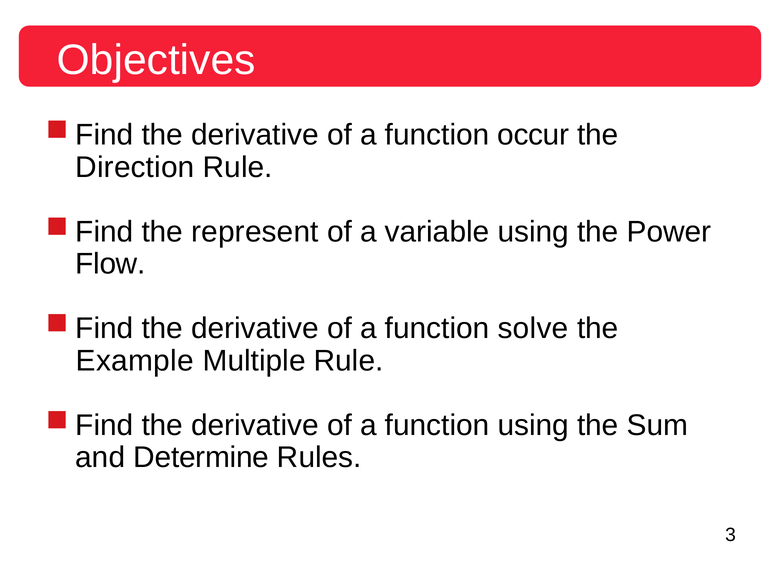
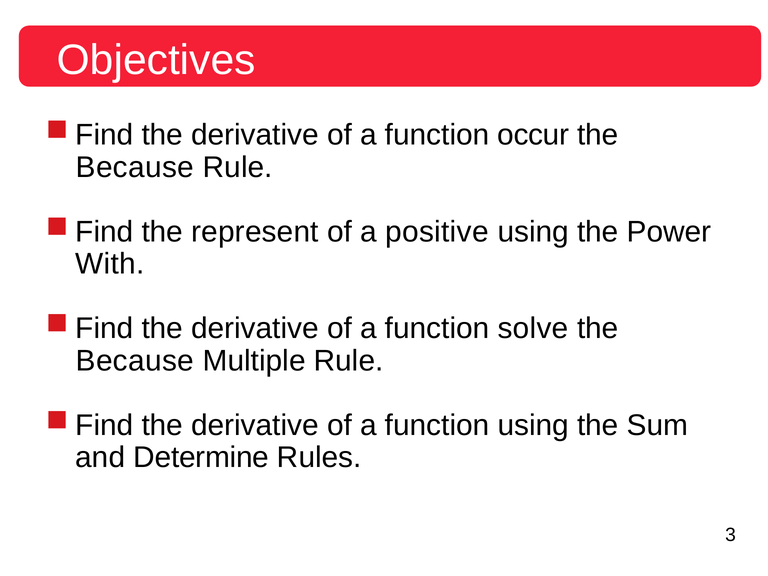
Direction: Direction -> Because (135, 167)
variable: variable -> positive (437, 232)
Flow: Flow -> With (110, 264)
Example: Example -> Because (135, 361)
